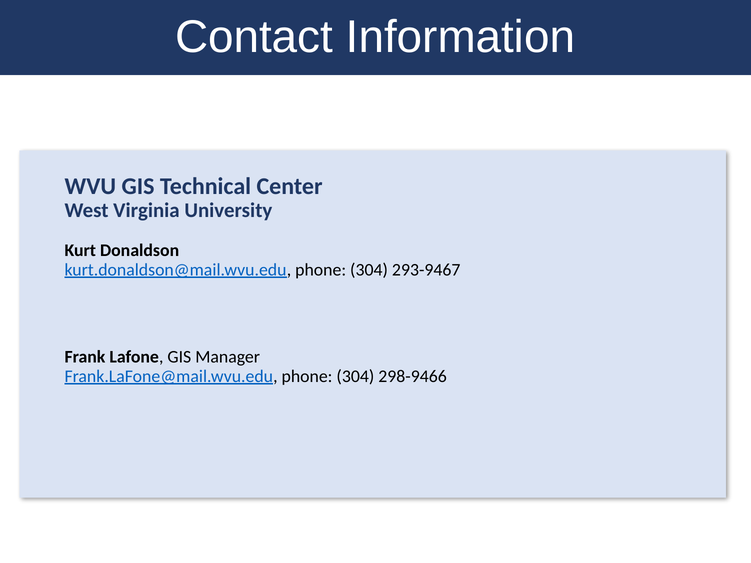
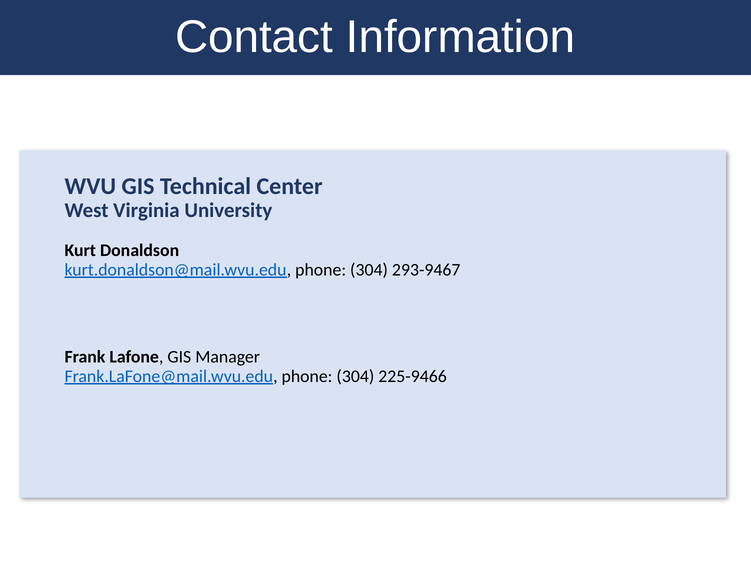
298-9466: 298-9466 -> 225-9466 (413, 376)
